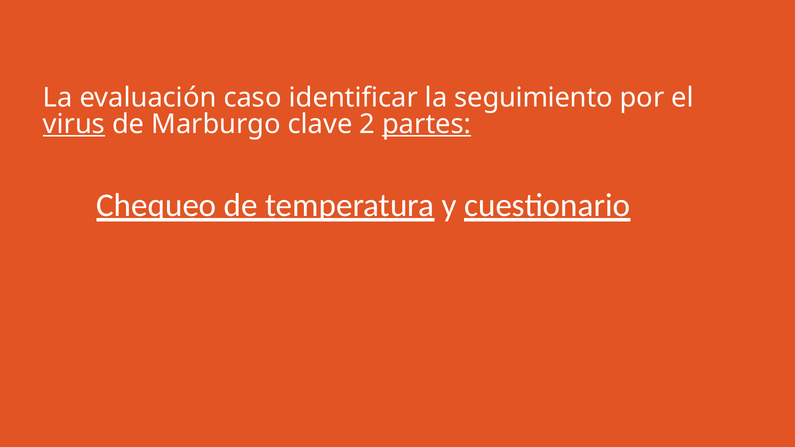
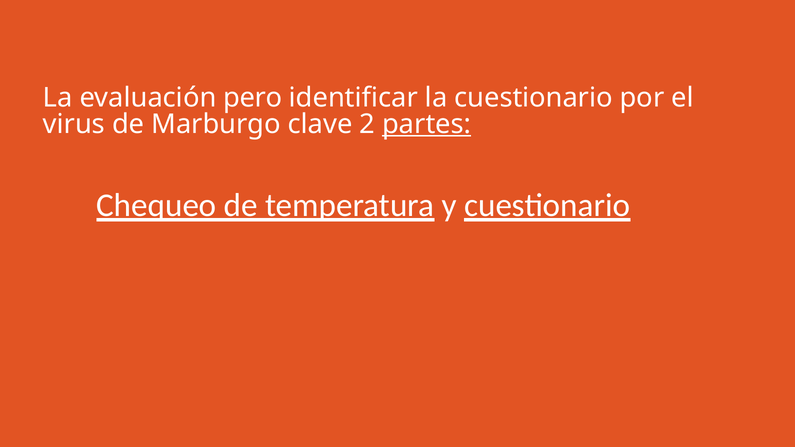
caso: caso -> pero (253, 98)
la seguimiento: seguimiento -> cuestionario (534, 98)
virus underline: present -> none (74, 124)
